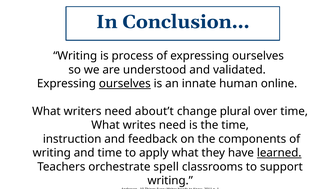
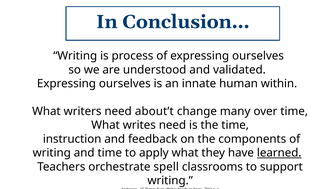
ourselves underline: present -> none (125, 84)
online: online -> within (279, 84)
plural: plural -> many (235, 111)
